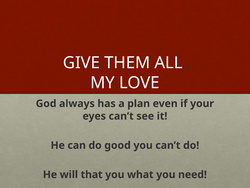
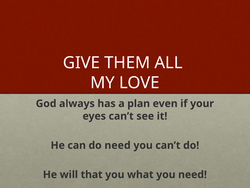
do good: good -> need (118, 145)
